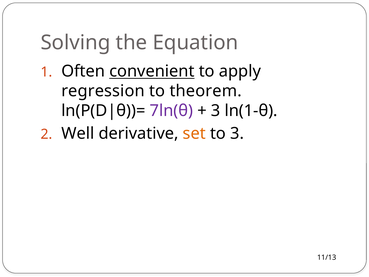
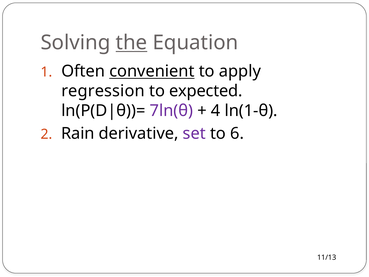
the underline: none -> present (131, 43)
theorem: theorem -> expected (206, 91)
3: 3 -> 4 (216, 111)
Well: Well -> Rain (78, 133)
set colour: orange -> purple (194, 133)
to 3: 3 -> 6 (237, 133)
